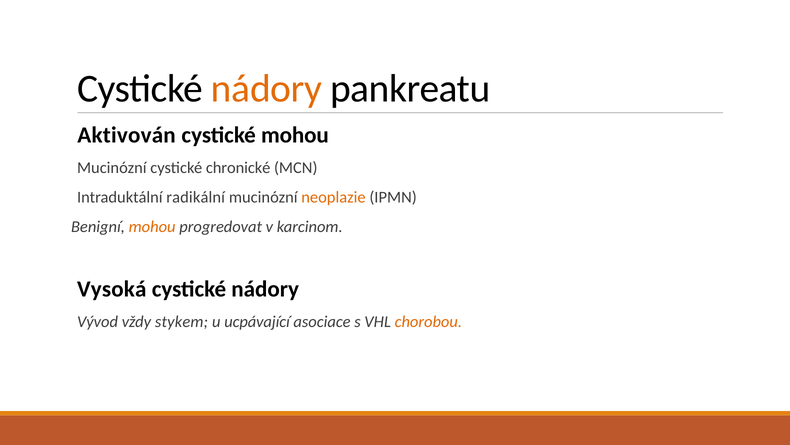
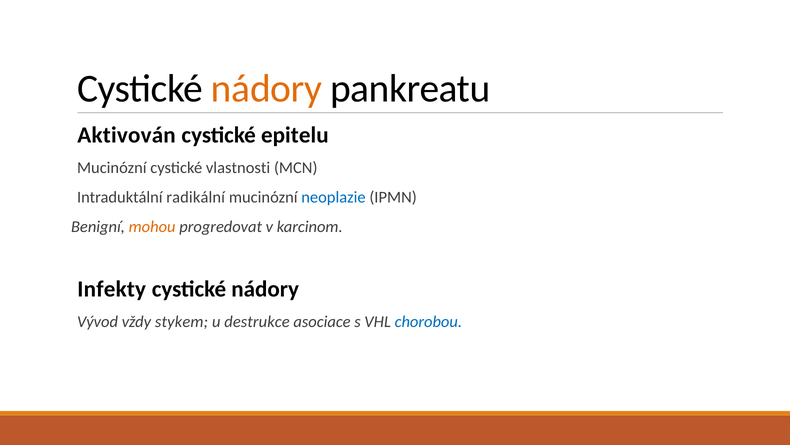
cystické mohou: mohou -> epitelu (295, 135)
chronické: chronické -> vlastnosti (238, 168)
neoplazie colour: orange -> blue (333, 197)
Vysoká: Vysoká -> Infekty (112, 288)
ucpávající: ucpávající -> destrukce (257, 321)
chorobou colour: orange -> blue (428, 321)
